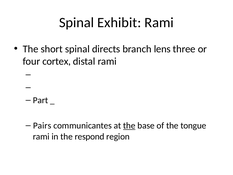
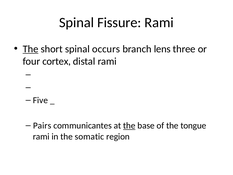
Exhibit: Exhibit -> Fissure (119, 23)
The underline: none -> present (31, 49)
directs: directs -> occurs (106, 49)
Part: Part -> Five (40, 100)
respond: respond -> somatic (89, 136)
